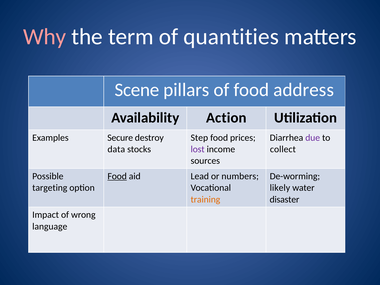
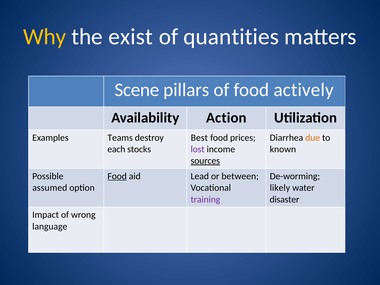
Why colour: pink -> yellow (45, 37)
term: term -> exist (131, 37)
address: address -> actively (304, 90)
Secure: Secure -> Teams (120, 138)
Step: Step -> Best (199, 138)
due colour: purple -> orange (313, 138)
data: data -> each (116, 149)
collect: collect -> known (283, 149)
sources underline: none -> present (205, 161)
numbers: numbers -> between (240, 176)
targeting: targeting -> assumed (50, 188)
training colour: orange -> purple (205, 199)
